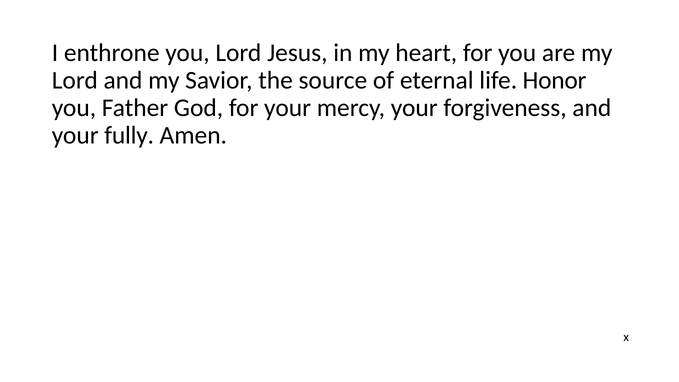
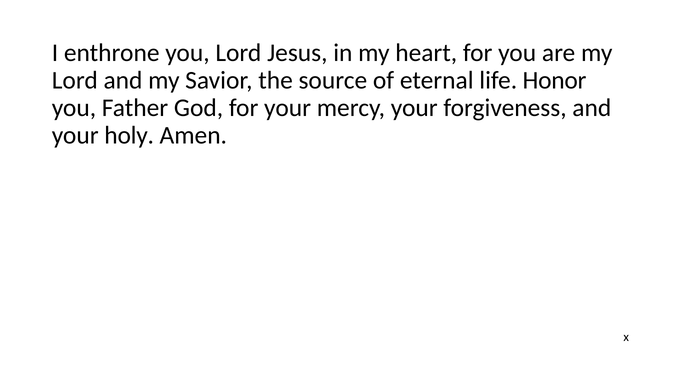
fully: fully -> holy (129, 135)
